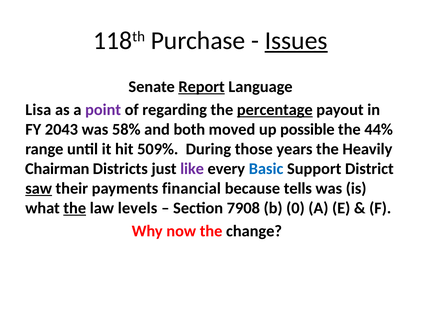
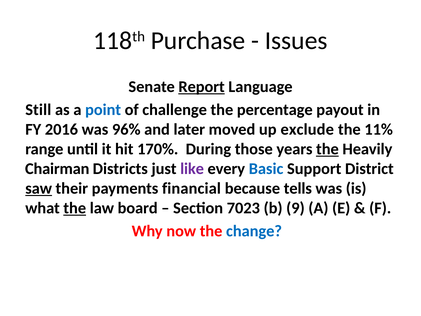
Issues underline: present -> none (296, 41)
Lisa: Lisa -> Still (38, 110)
point colour: purple -> blue (103, 110)
regarding: regarding -> challenge (175, 110)
percentage underline: present -> none (275, 110)
2043: 2043 -> 2016 (61, 129)
58%: 58% -> 96% (126, 129)
both: both -> later (189, 129)
possible: possible -> exclude (307, 129)
44%: 44% -> 11% (379, 129)
509%: 509% -> 170% (158, 149)
the underline: none -> present (327, 149)
levels: levels -> board (138, 208)
7908: 7908 -> 7023 (243, 208)
0: 0 -> 9 (295, 208)
change colour: black -> blue (254, 231)
